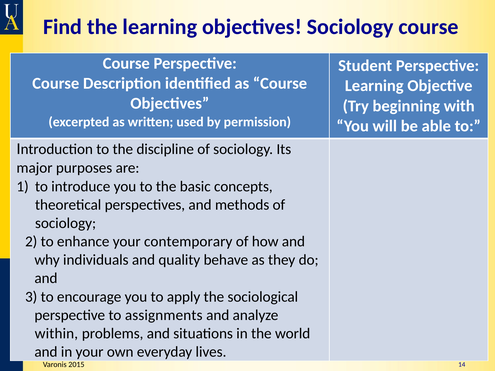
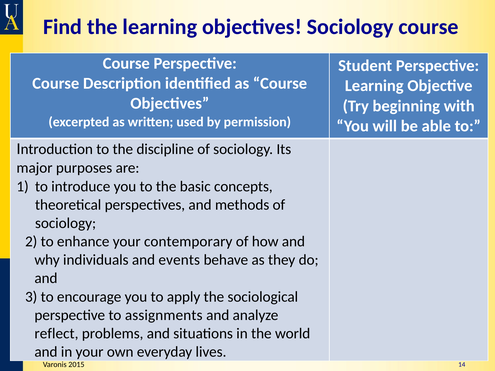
quality: quality -> events (179, 260)
within: within -> reflect (56, 334)
